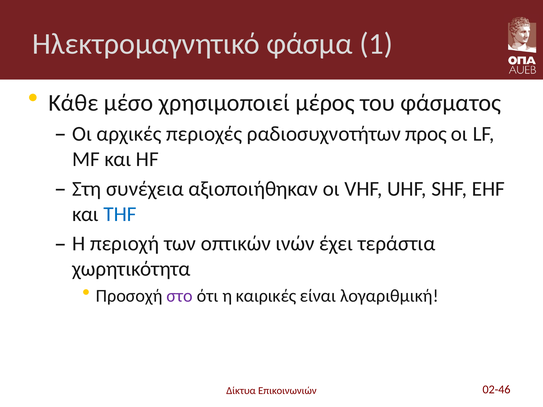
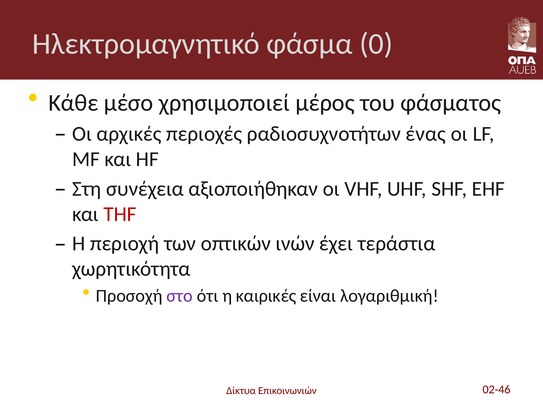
1: 1 -> 0 (376, 44)
προς: προς -> ένας (426, 134)
THF colour: blue -> red (120, 214)
